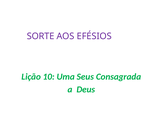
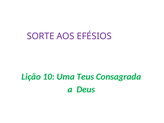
Seus: Seus -> Teus (85, 77)
